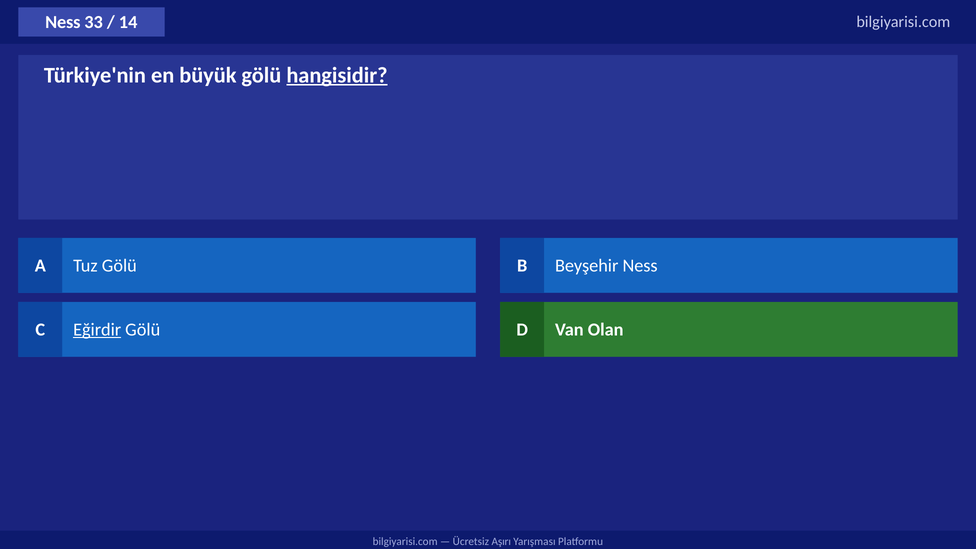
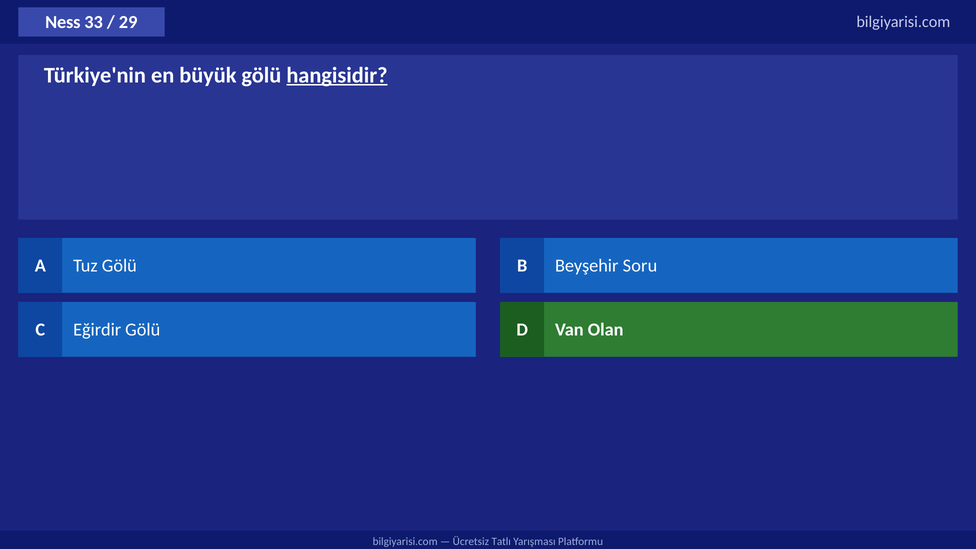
14: 14 -> 29 (128, 22)
Beyşehir Ness: Ness -> Soru (640, 266)
Eğirdir underline: present -> none (97, 330)
Aşırı: Aşırı -> Tatlı (501, 541)
